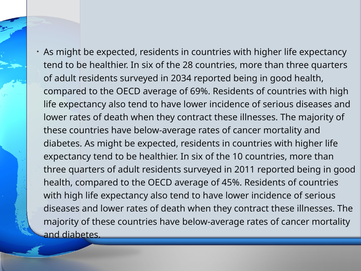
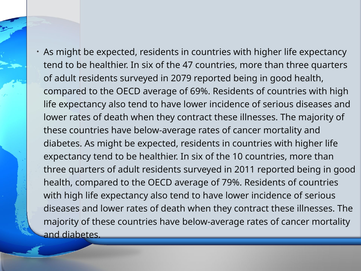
28: 28 -> 47 (188, 65)
2034: 2034 -> 2079 (181, 78)
45%: 45% -> 79% (232, 182)
